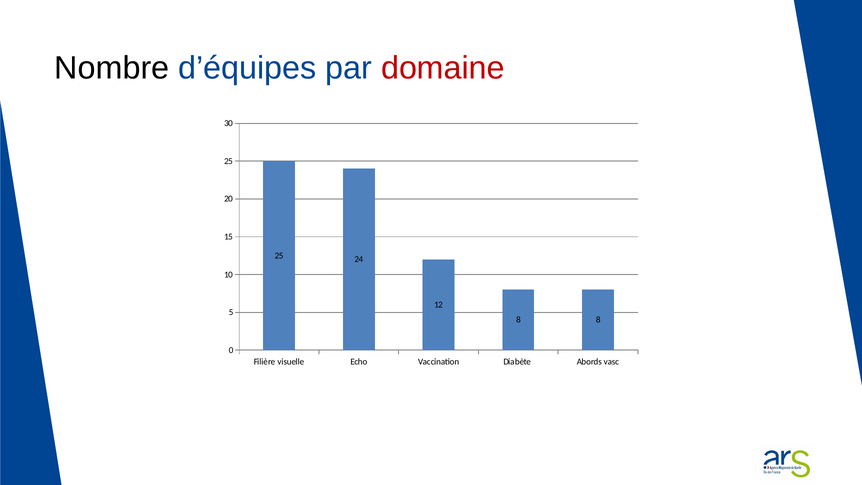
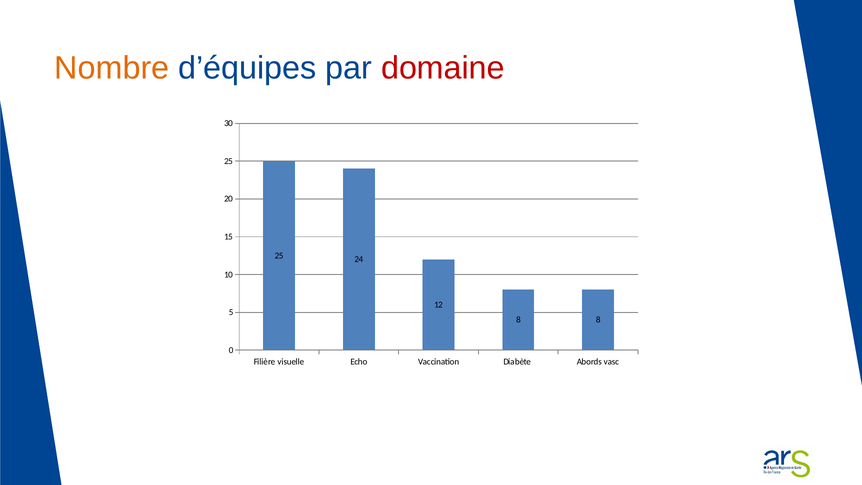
Nombre colour: black -> orange (112, 68)
